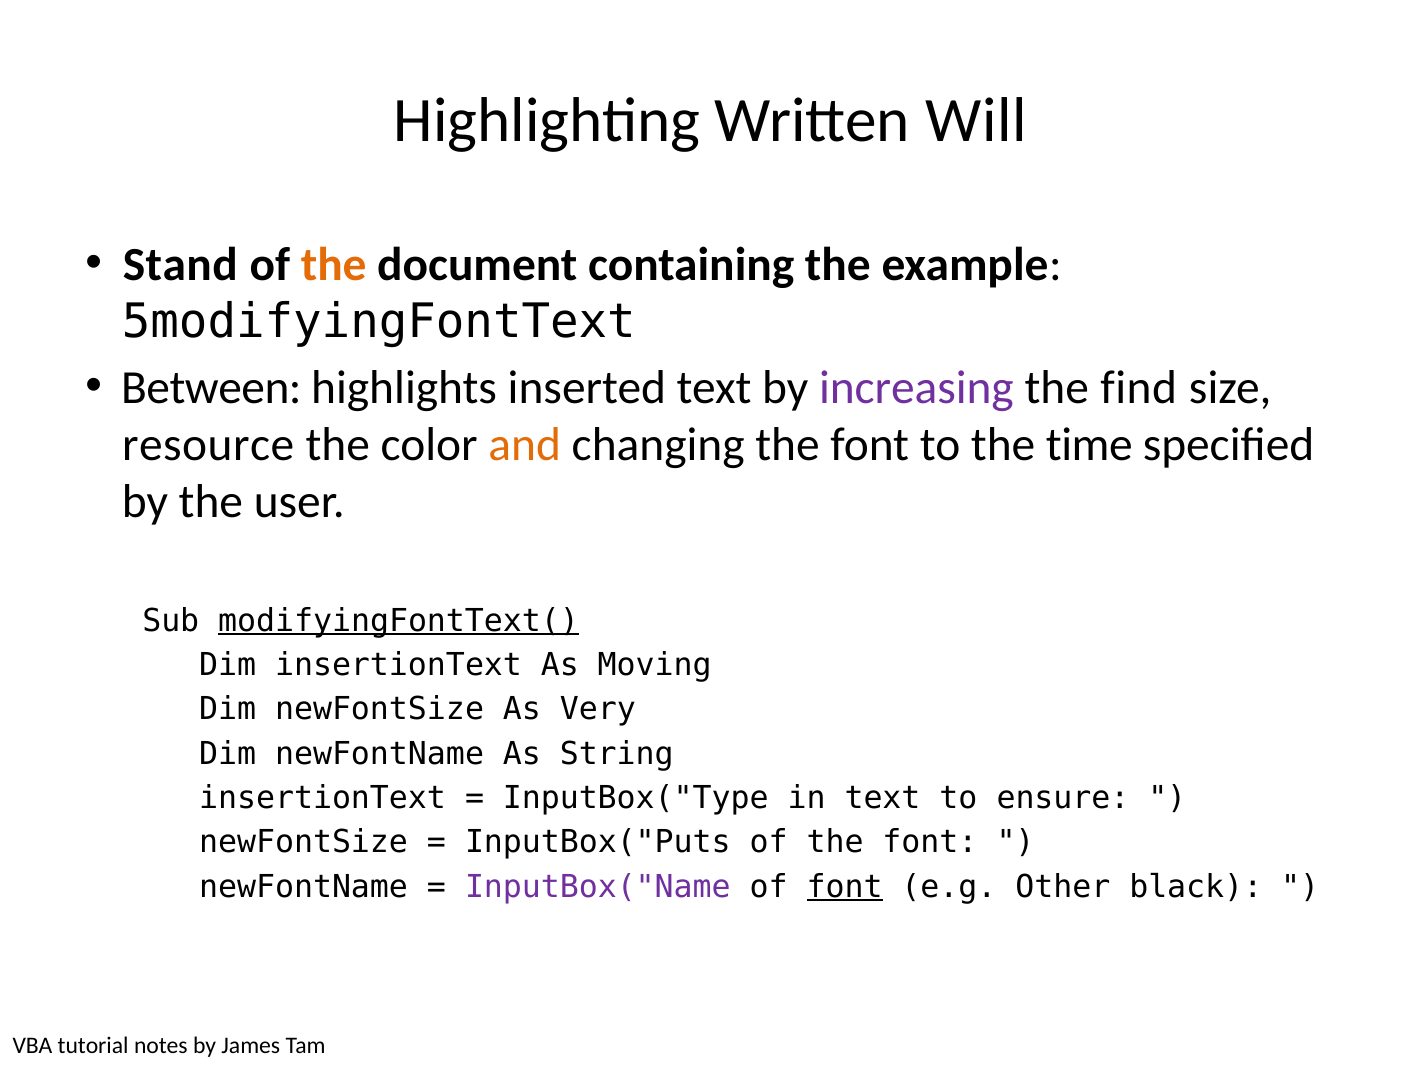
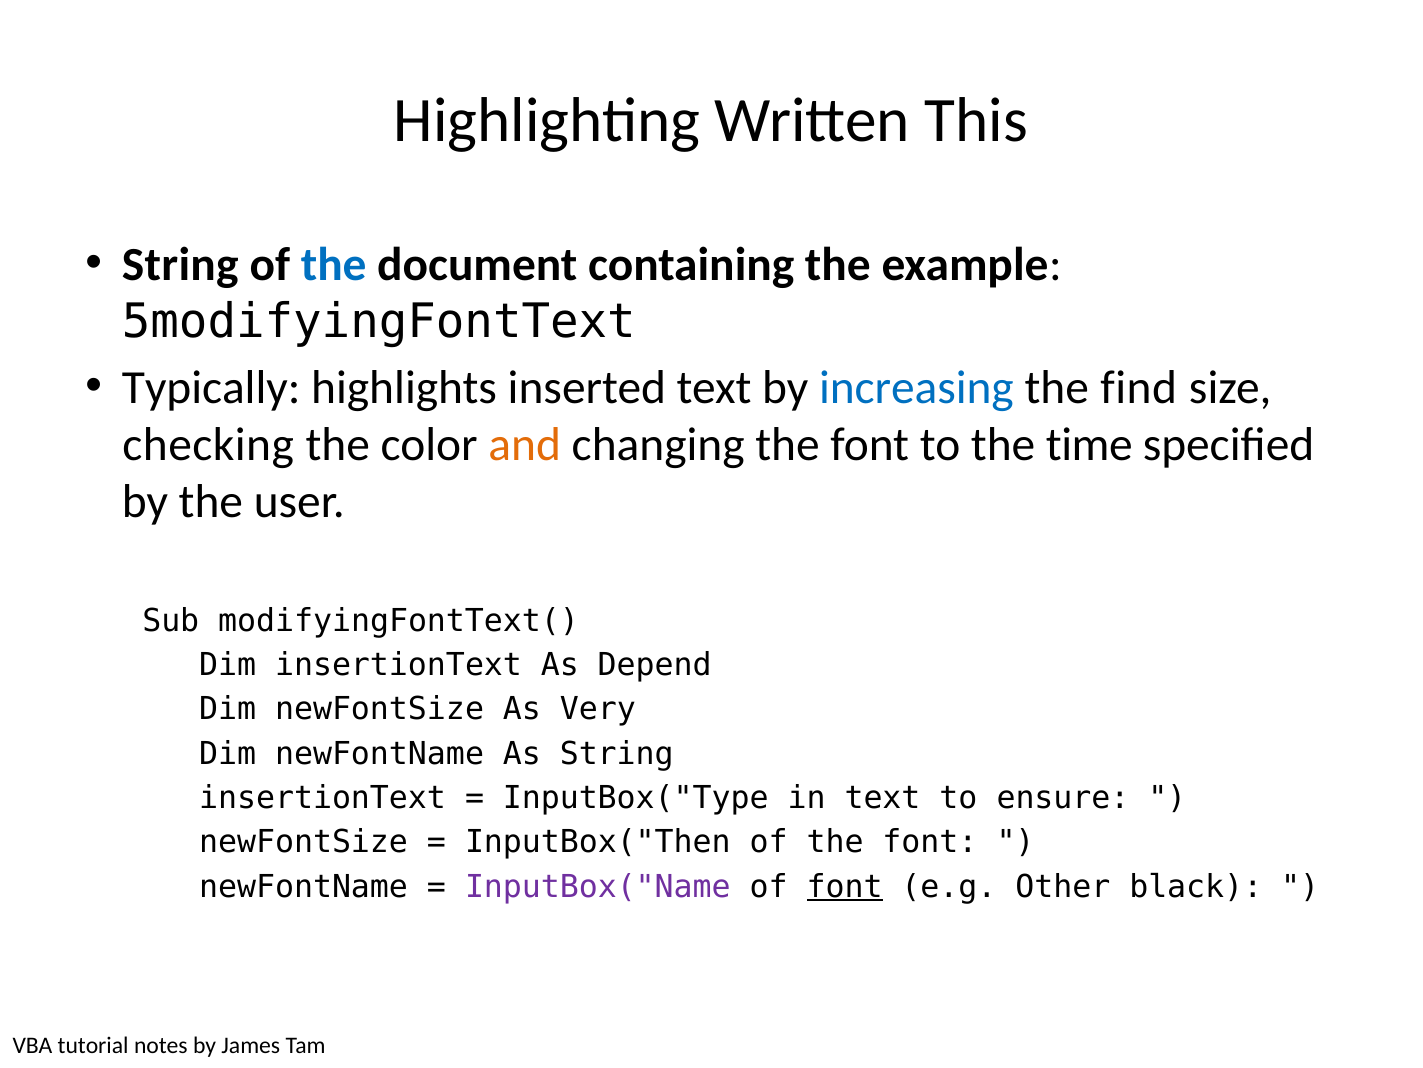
Will: Will -> This (976, 121)
Stand: Stand -> String (180, 264)
the colour: orange -> blue (334, 264)
Between: Between -> Typically (211, 388)
increasing colour: purple -> blue (916, 388)
resource: resource -> checking (208, 444)
modifyingFontText( underline: present -> none (399, 620)
Moving: Moving -> Depend (655, 665)
InputBox("Puts: InputBox("Puts -> InputBox("Then (598, 842)
